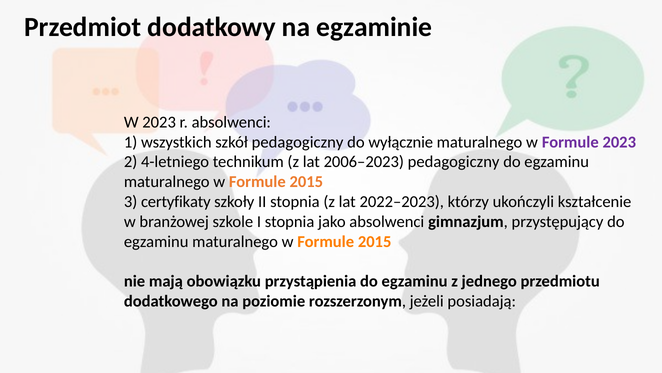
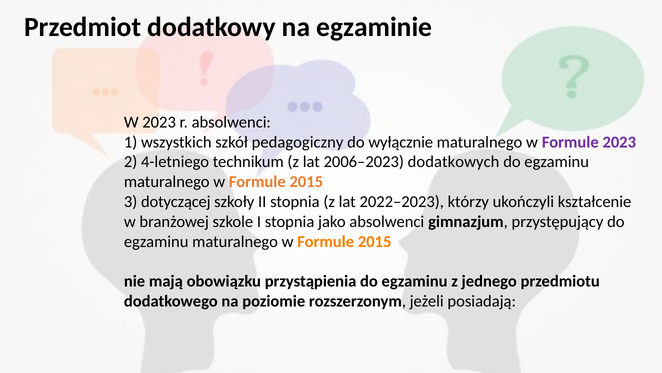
2006–2023 pedagogiczny: pedagogiczny -> dodatkowych (454, 162)
certyfikaty: certyfikaty -> dotyczącej (176, 201)
